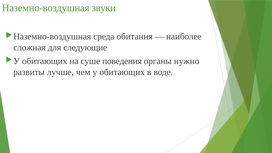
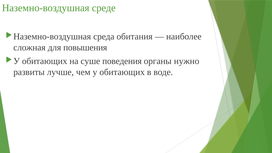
звуки: звуки -> среде (104, 8)
следующие: следующие -> повышения (85, 47)
